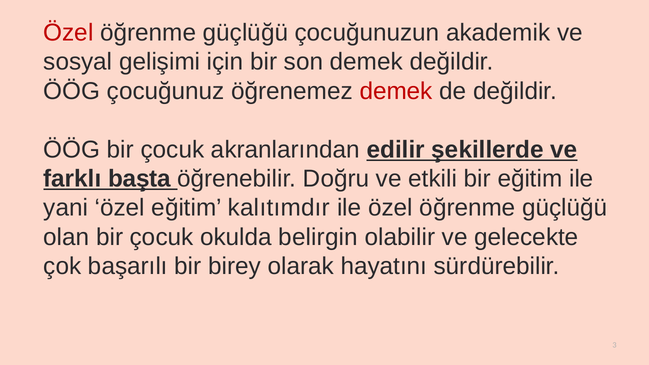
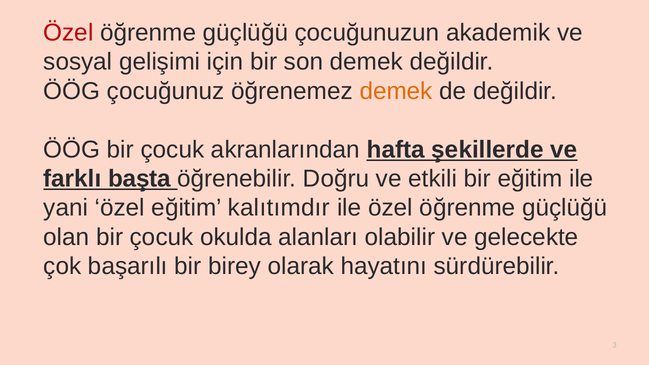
demek colour: red -> orange (396, 91)
edilir: edilir -> hafta (396, 150)
belirgin: belirgin -> alanları (318, 237)
